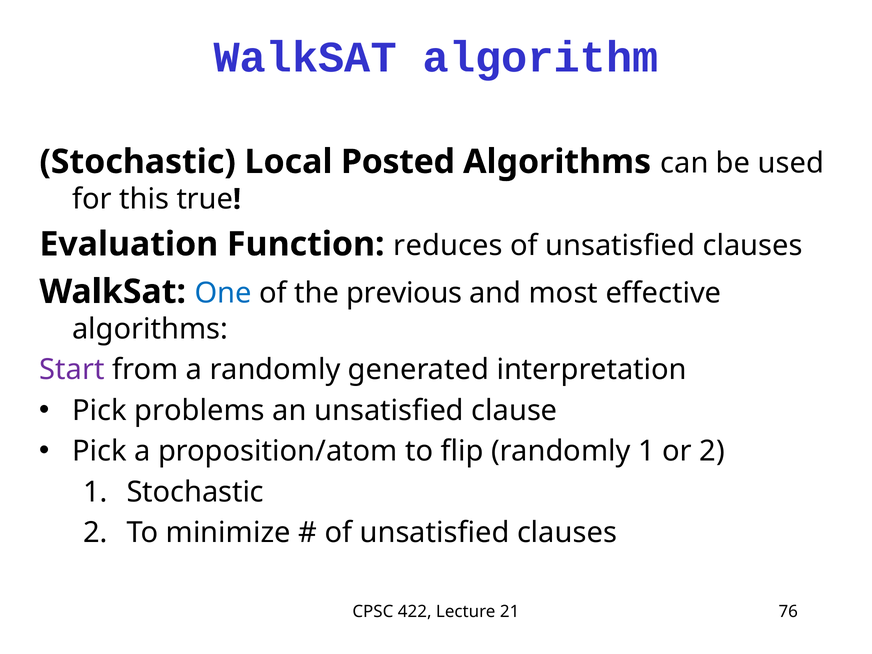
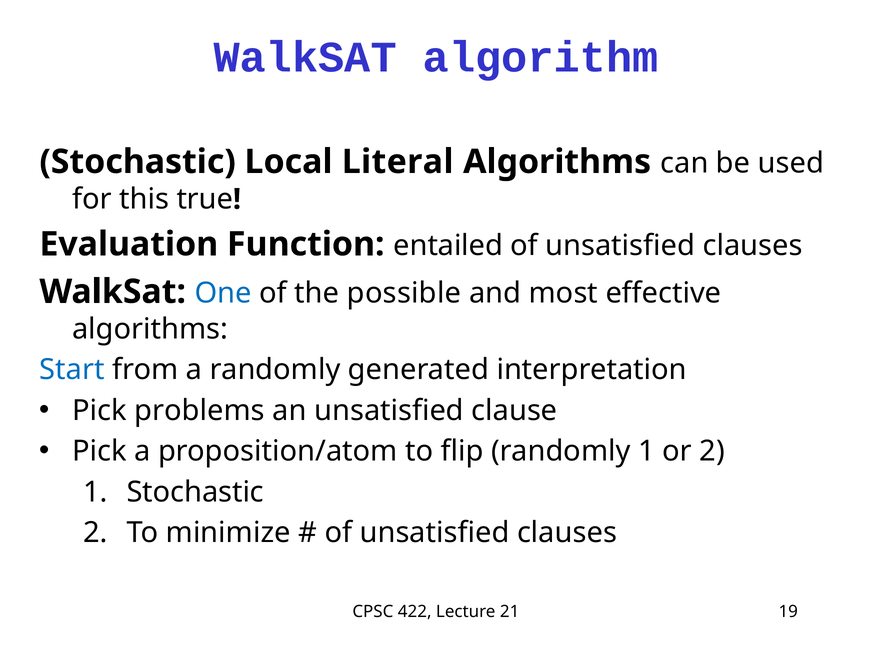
Posted: Posted -> Literal (398, 162)
reduces: reduces -> entailed (448, 246)
previous: previous -> possible (404, 293)
Start colour: purple -> blue (72, 370)
76: 76 -> 19 (788, 612)
